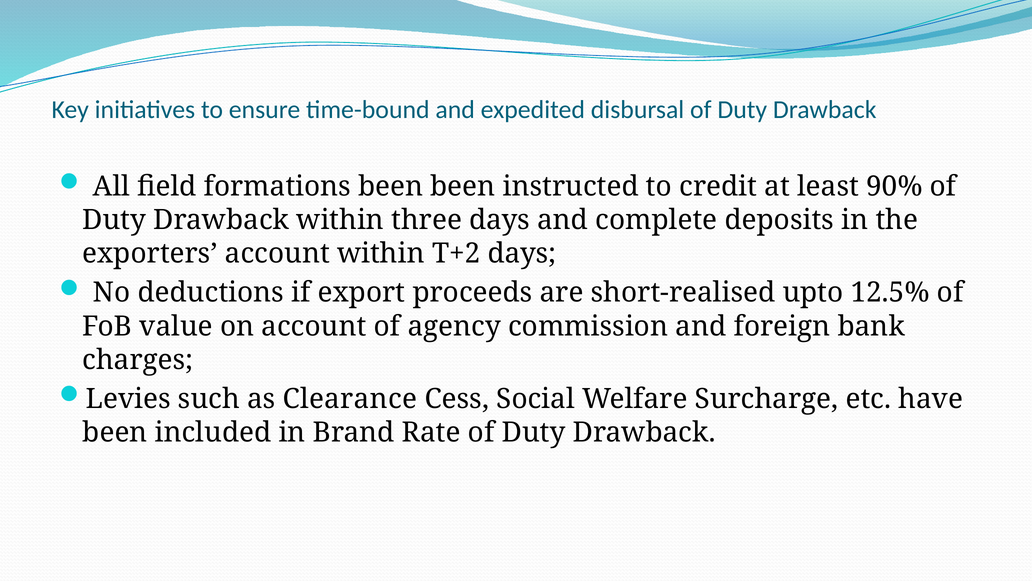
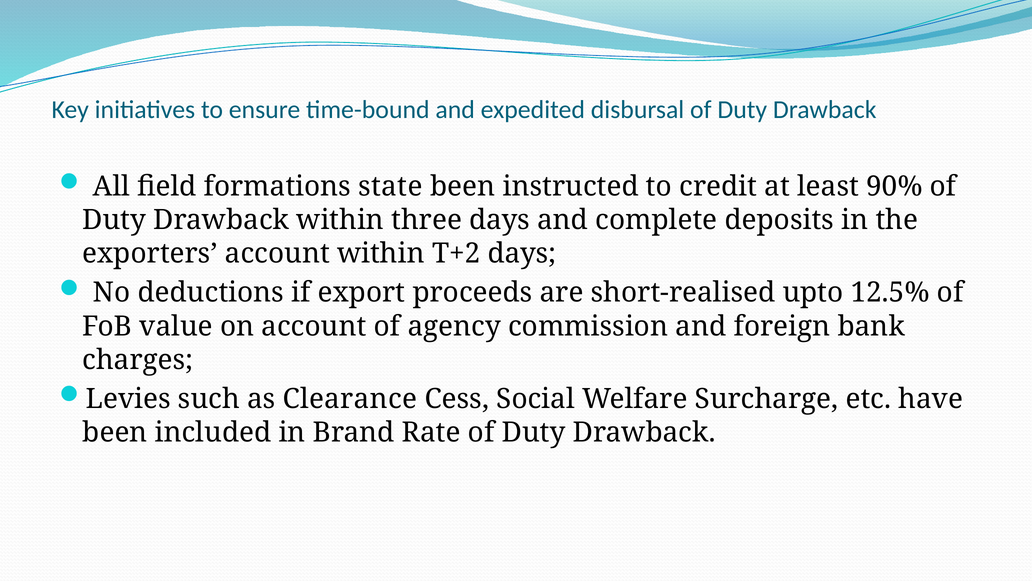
formations been: been -> state (391, 186)
